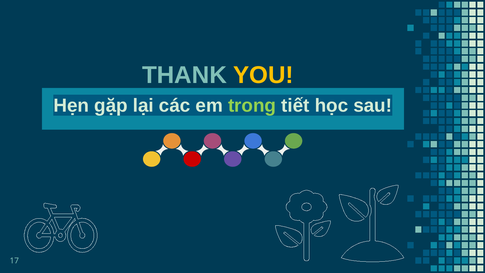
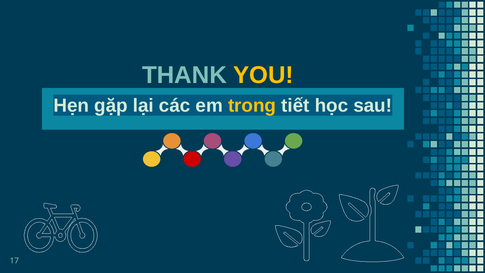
trong colour: light green -> yellow (252, 105)
